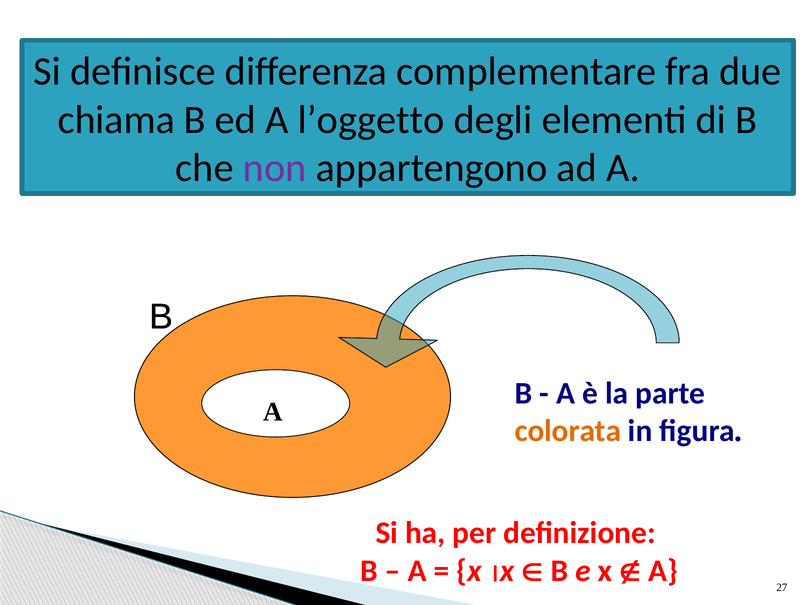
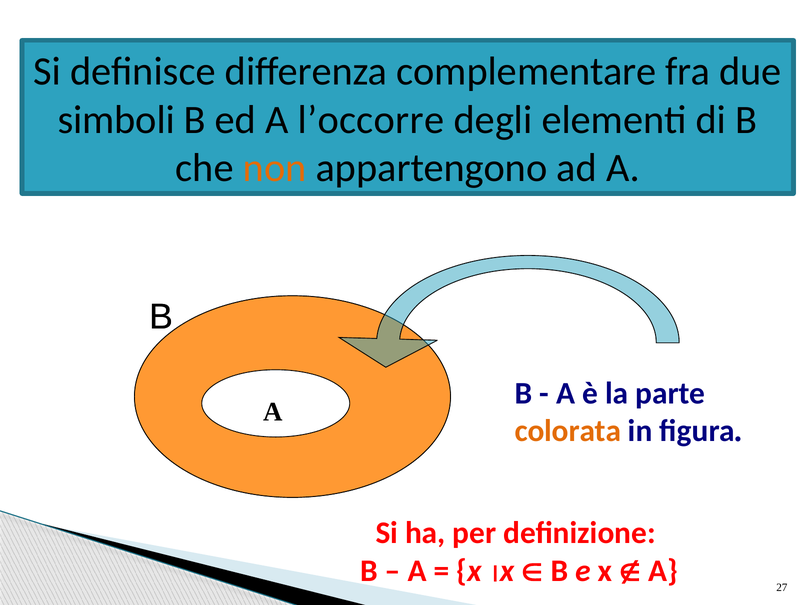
chiama: chiama -> simboli (116, 120)
l’oggetto: l’oggetto -> l’occorre (371, 120)
non colour: purple -> orange (275, 168)
